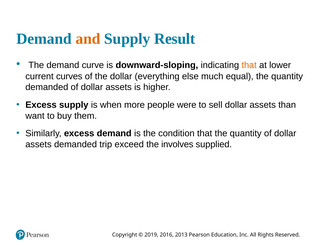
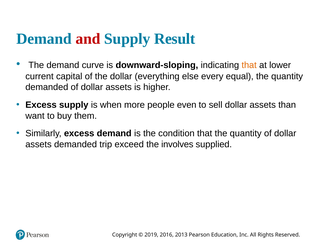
and colour: orange -> red (88, 39)
curves: curves -> capital (69, 76)
much: much -> every (212, 76)
were: were -> even (187, 105)
